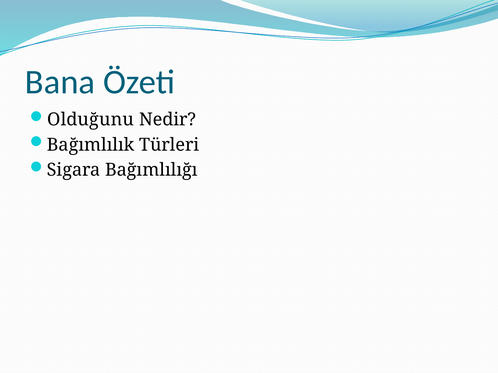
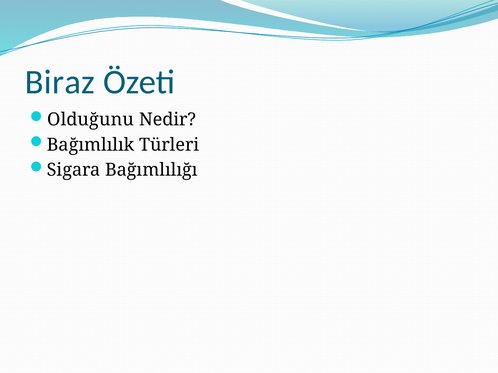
Bana: Bana -> Biraz (60, 82)
